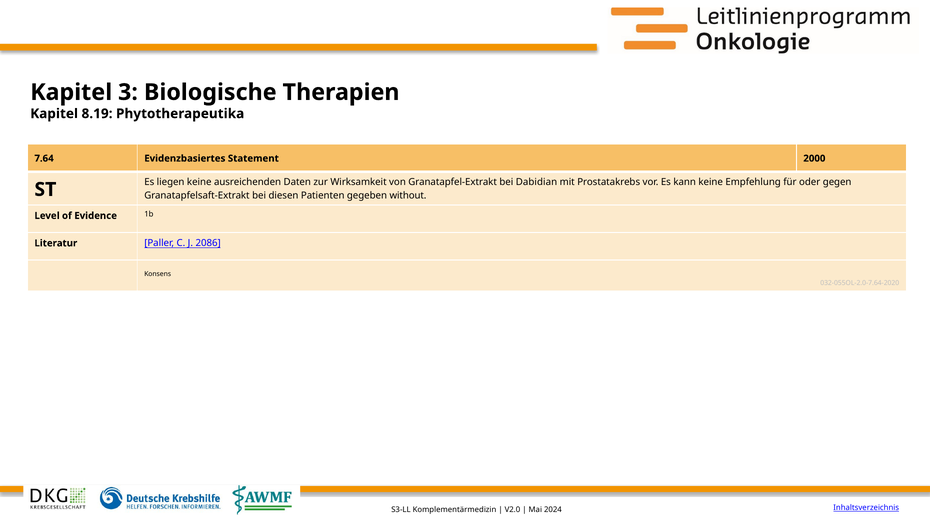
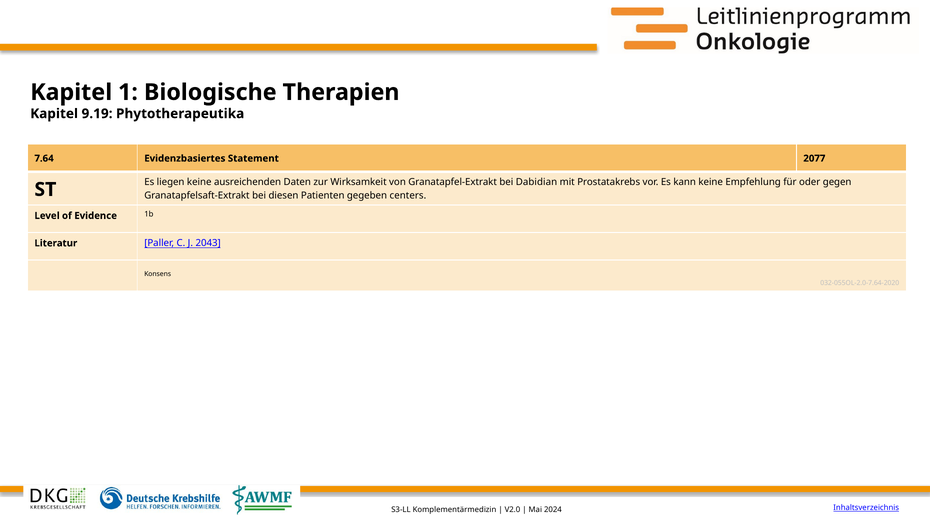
3: 3 -> 1 (128, 92)
8.19: 8.19 -> 9.19 (97, 114)
2000: 2000 -> 2077 (814, 158)
without: without -> centers (408, 195)
2086: 2086 -> 2043 (208, 243)
